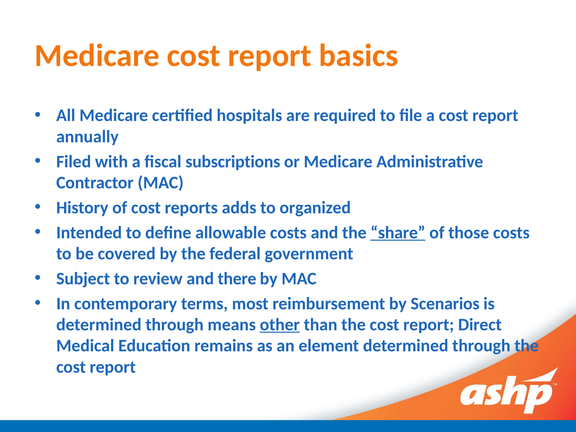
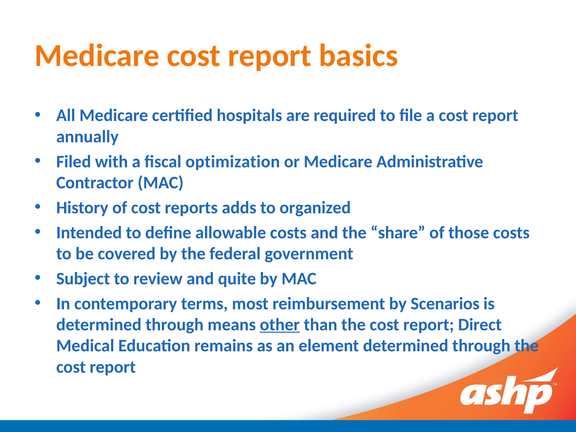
subscriptions: subscriptions -> optimization (233, 162)
share underline: present -> none (398, 233)
there: there -> quite (237, 279)
